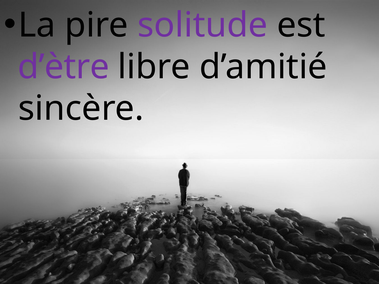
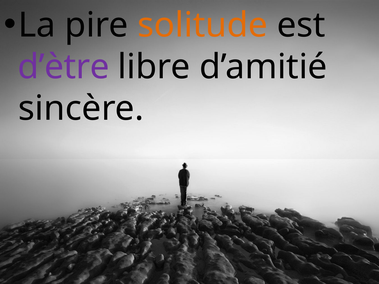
solitude colour: purple -> orange (203, 25)
